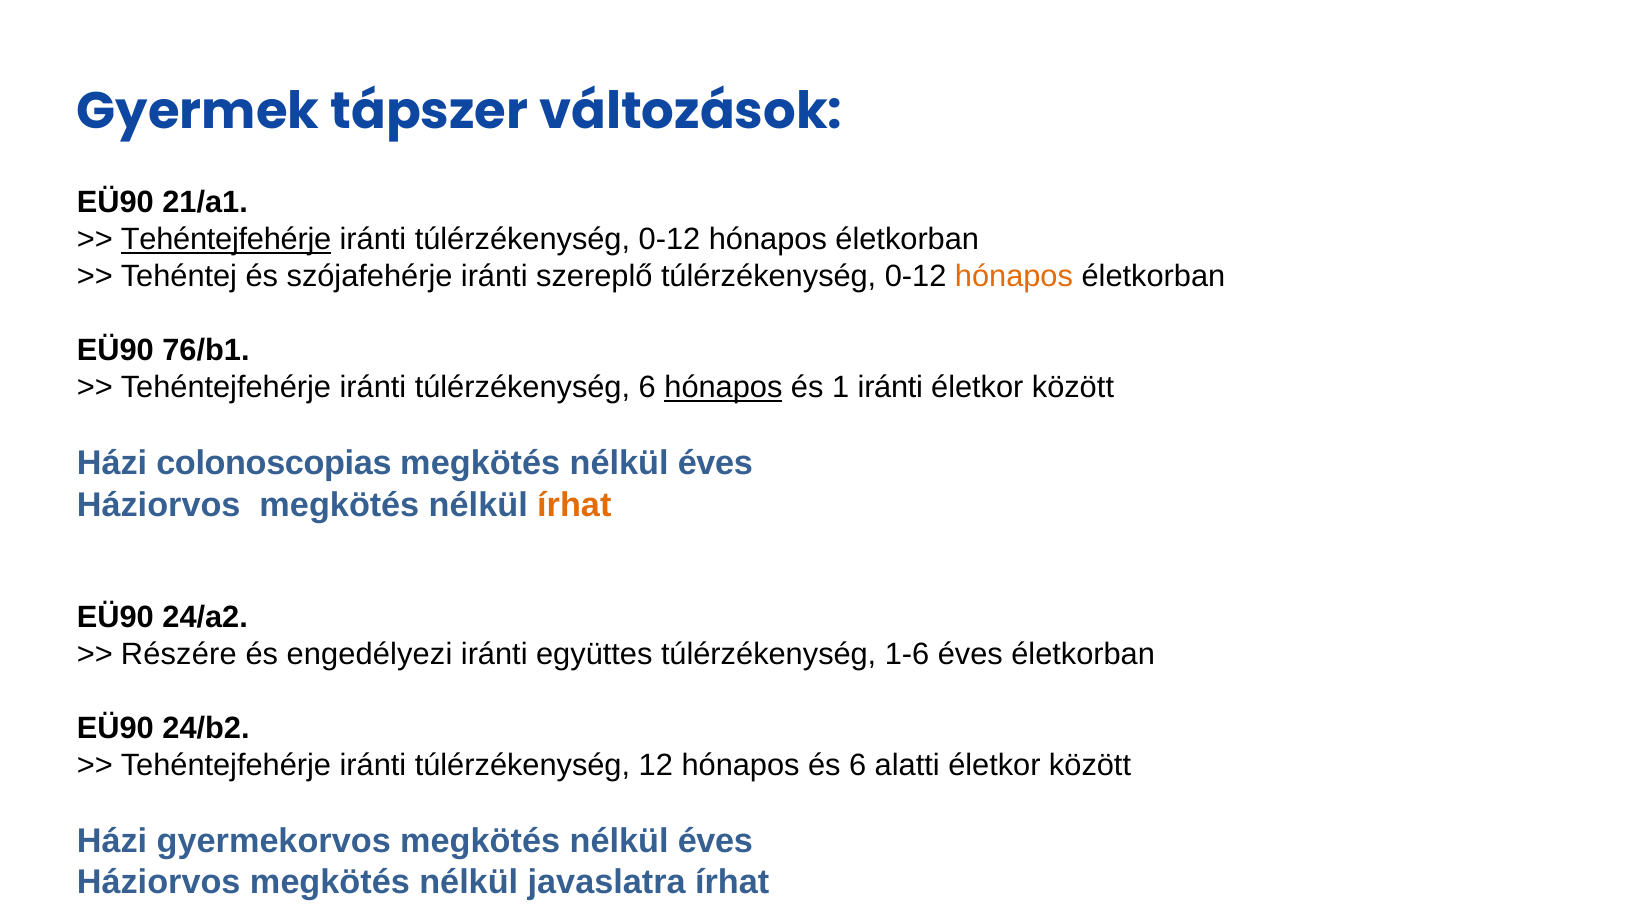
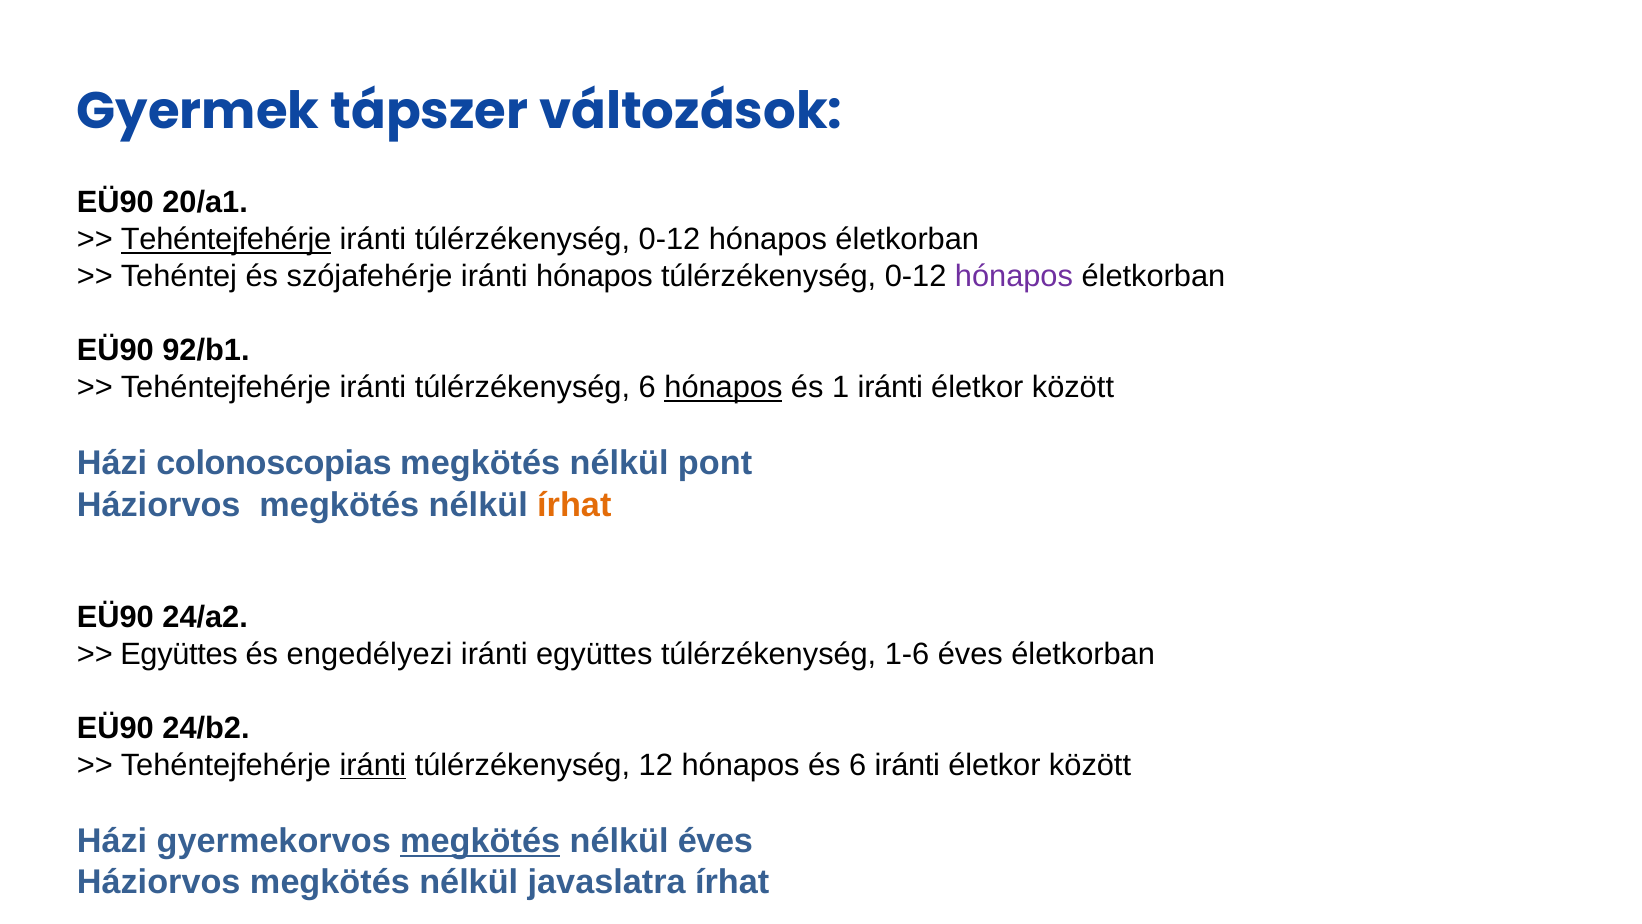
21/a1: 21/a1 -> 20/a1 (205, 203)
iránti szereplő: szereplő -> hónapos (594, 276)
hónapos colour: orange -> purple (1014, 276)
76/b1: 76/b1 -> 92/b1 (206, 350)
éves: éves -> pont (715, 464)
Részére: Részére -> Együttes (179, 654)
iránti underline: none -> present (373, 765)
6 alatti: alatti -> iránti (907, 765)
megkötés underline: none -> present (480, 841)
